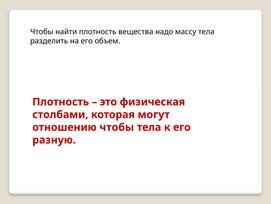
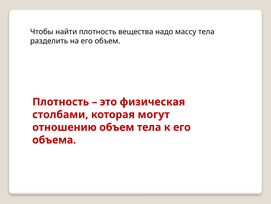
отношению чтобы: чтобы -> объем (117, 127)
разную: разную -> объема (54, 140)
